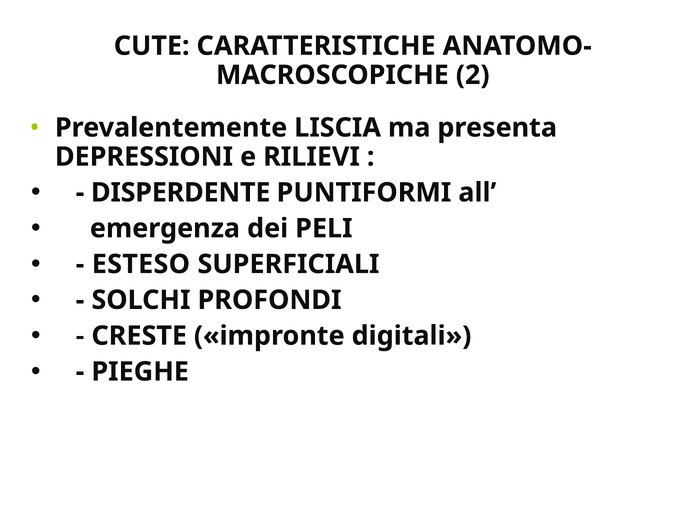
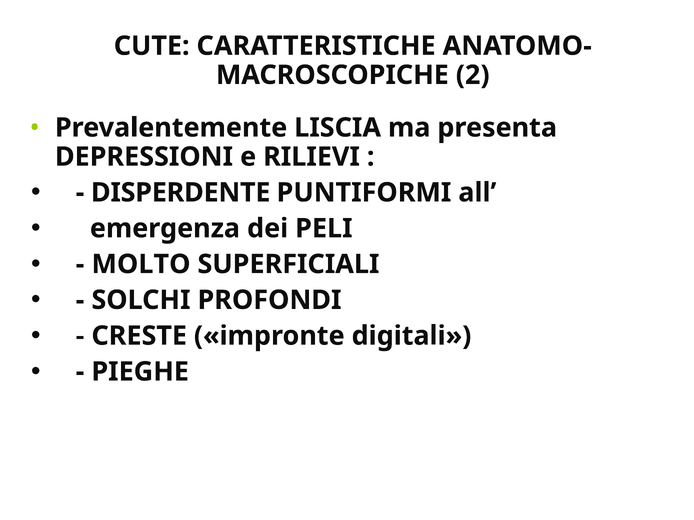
ESTESO: ESTESO -> MOLTO (141, 264)
